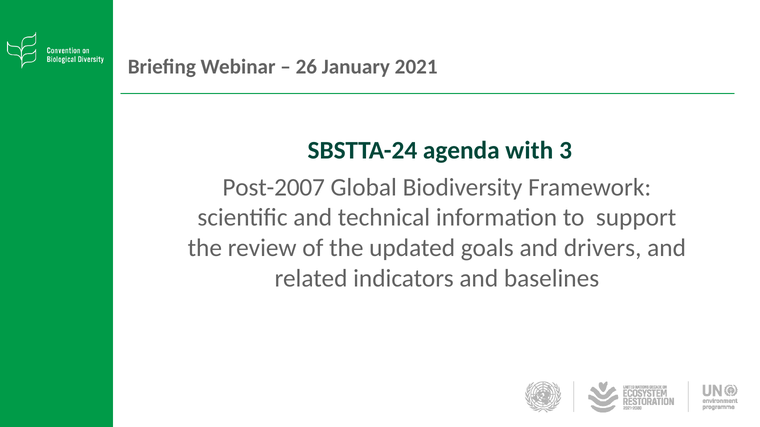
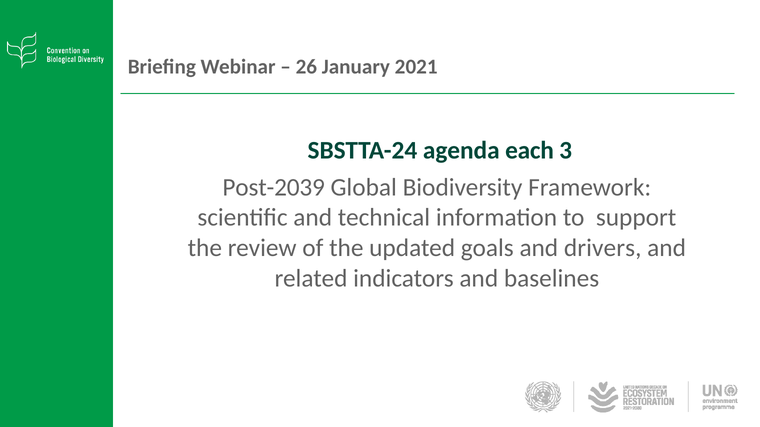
with: with -> each (530, 151)
Post-2007: Post-2007 -> Post-2039 (274, 187)
